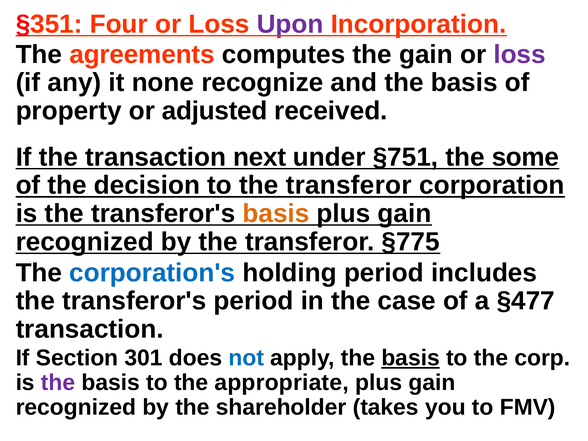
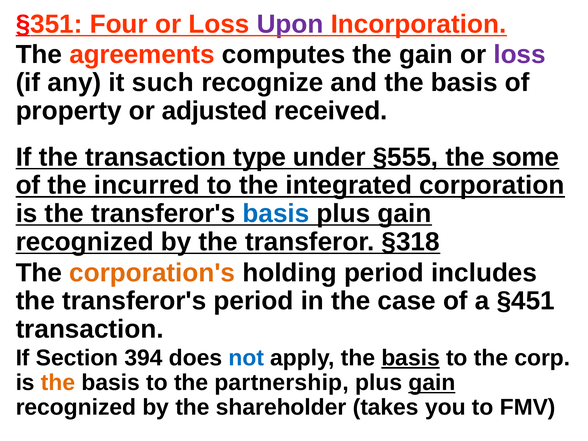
none: none -> such (163, 83)
next: next -> type (260, 157)
§751: §751 -> §555 (405, 157)
decision: decision -> incurred (147, 185)
to the transferor: transferor -> integrated (349, 185)
basis colour: orange -> blue (276, 214)
§775: §775 -> §318 (411, 242)
corporation's colour: blue -> orange (152, 273)
§477: §477 -> §451 (526, 301)
301: 301 -> 394 (144, 358)
the colour: purple -> orange (58, 383)
appropriate: appropriate -> partnership (282, 383)
gain underline: none -> present (432, 383)
